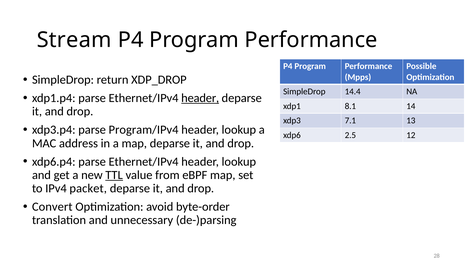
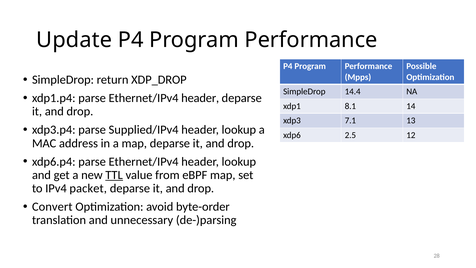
Stream: Stream -> Update (74, 40)
header underline: present -> none (200, 98)
Program/IPv4: Program/IPv4 -> Supplied/IPv4 (144, 130)
